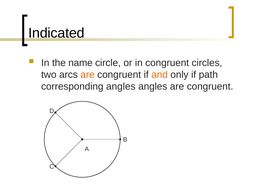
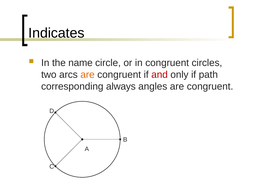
Indicated: Indicated -> Indicates (56, 33)
and colour: orange -> red (160, 74)
corresponding angles: angles -> always (121, 86)
